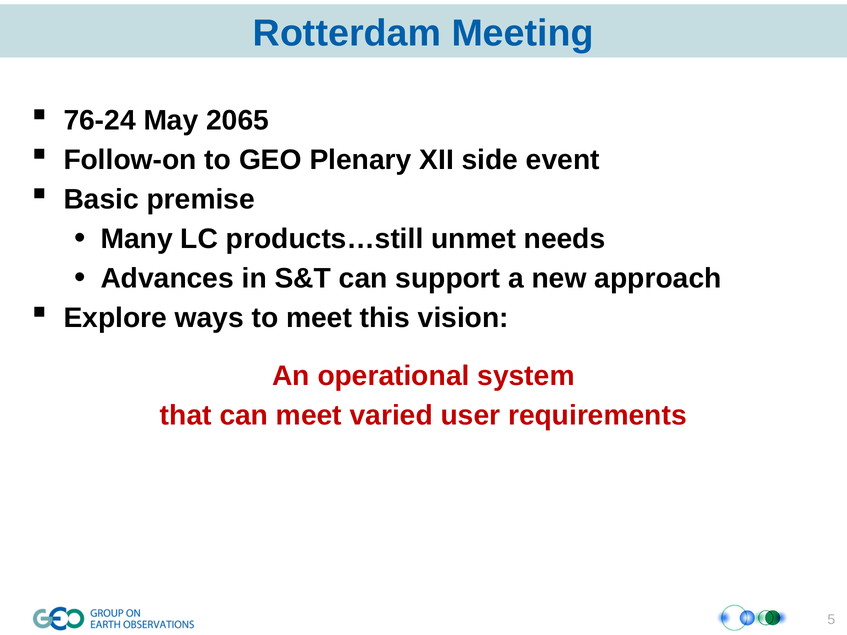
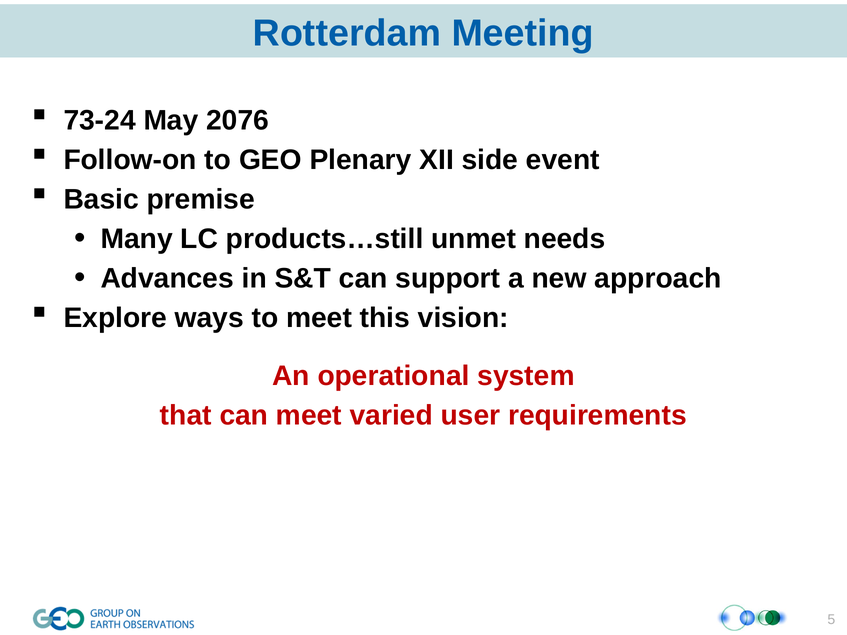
76-24: 76-24 -> 73-24 (100, 121)
2065: 2065 -> 2076 (238, 121)
